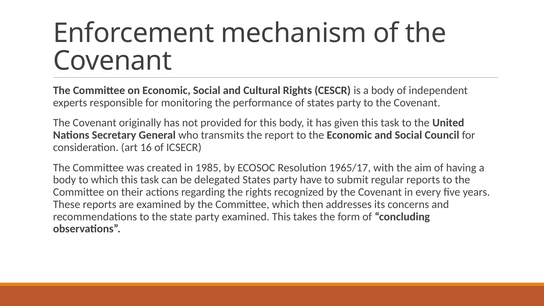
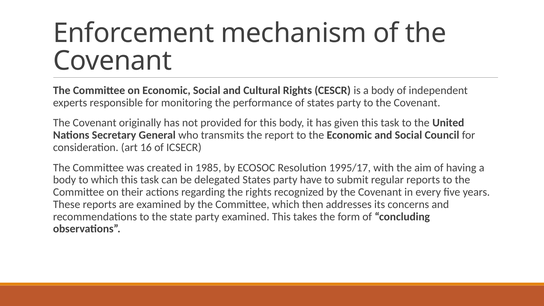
1965/17: 1965/17 -> 1995/17 (350, 168)
